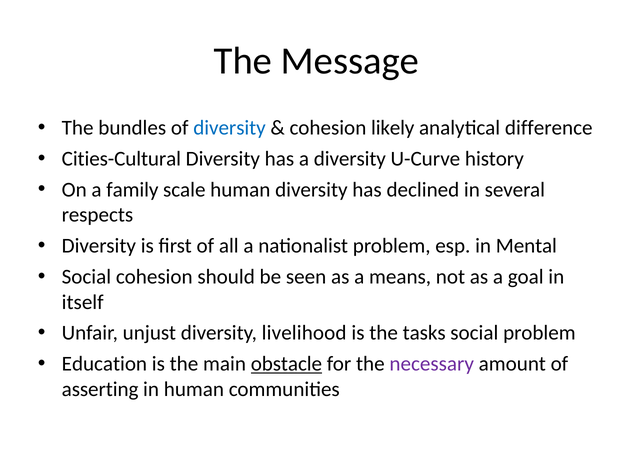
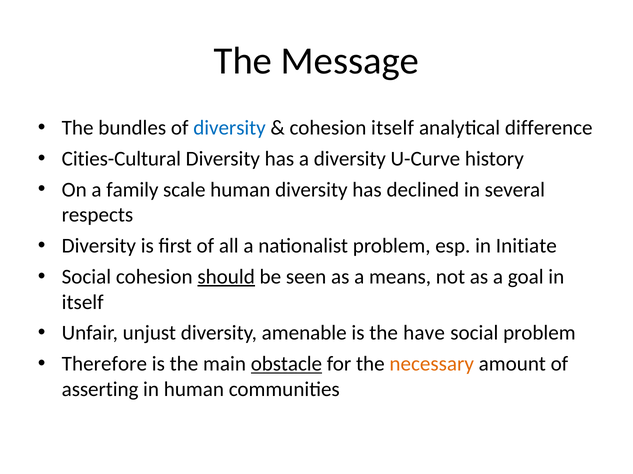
cohesion likely: likely -> itself (393, 128)
Mental: Mental -> Initiate (526, 246)
should underline: none -> present (226, 277)
livelihood: livelihood -> amenable (304, 333)
tasks: tasks -> have (424, 333)
Education: Education -> Therefore (104, 364)
necessary colour: purple -> orange (432, 364)
